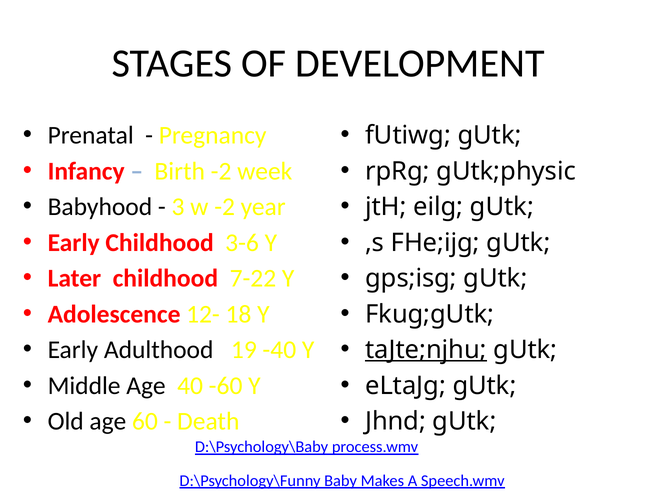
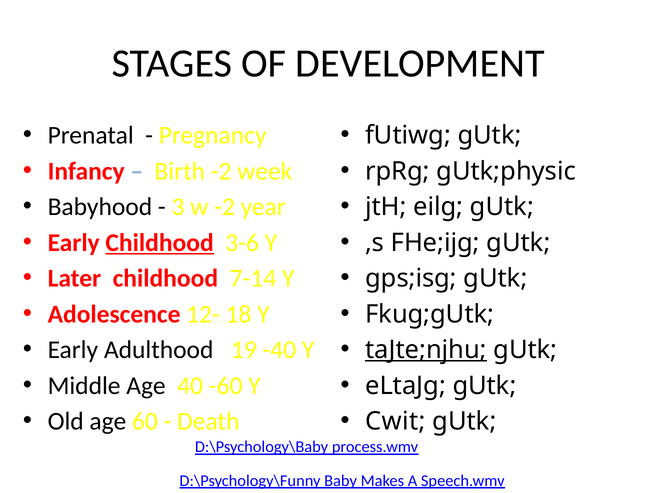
Childhood underline: none -> present (160, 242)
7-22: 7-22 -> 7-14 (253, 278)
Jhnd: Jhnd -> Cwit (395, 421)
